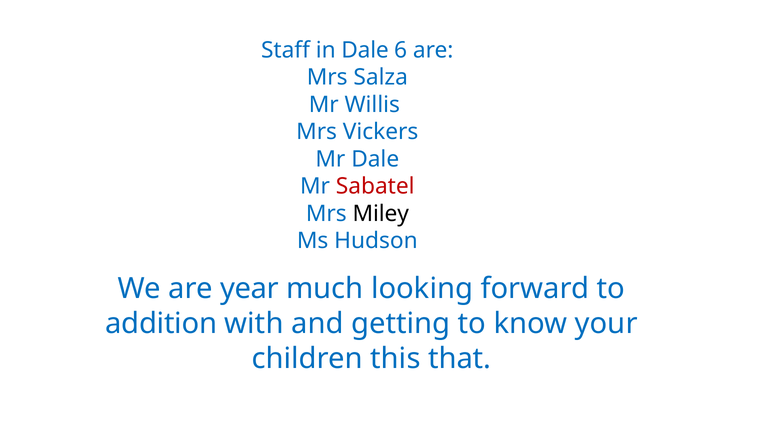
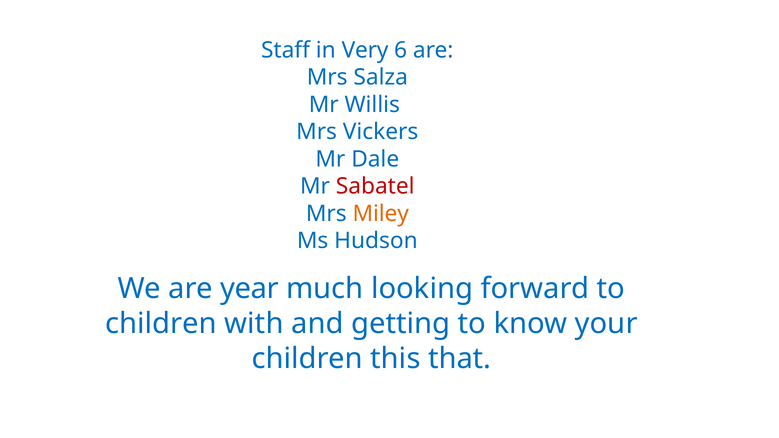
in Dale: Dale -> Very (365, 50)
Miley colour: black -> orange (381, 214)
addition: addition -> children (161, 324)
